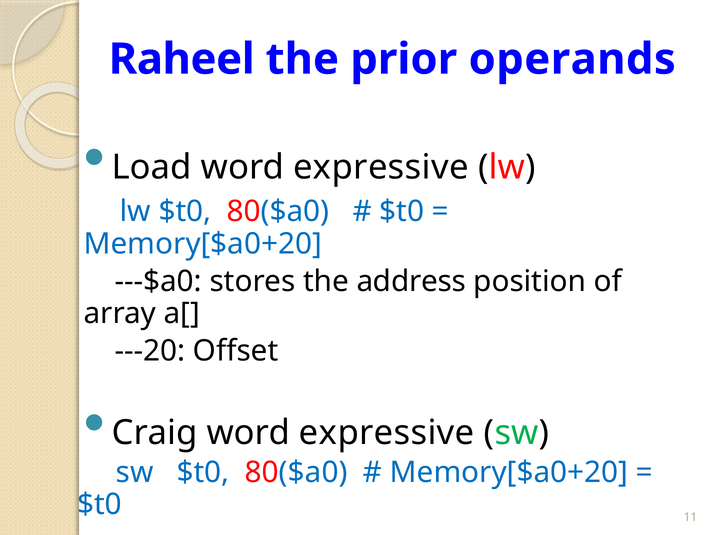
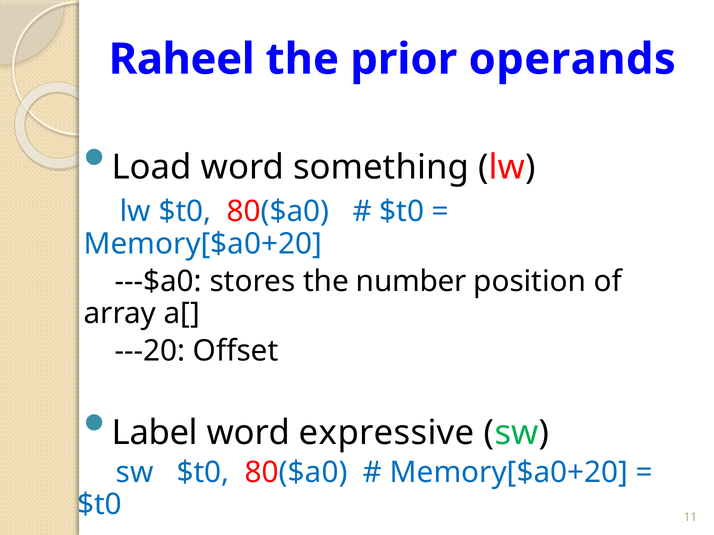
Load word expressive: expressive -> something (381, 167)
address: address -> number (411, 282)
Craig: Craig -> Label (155, 433)
